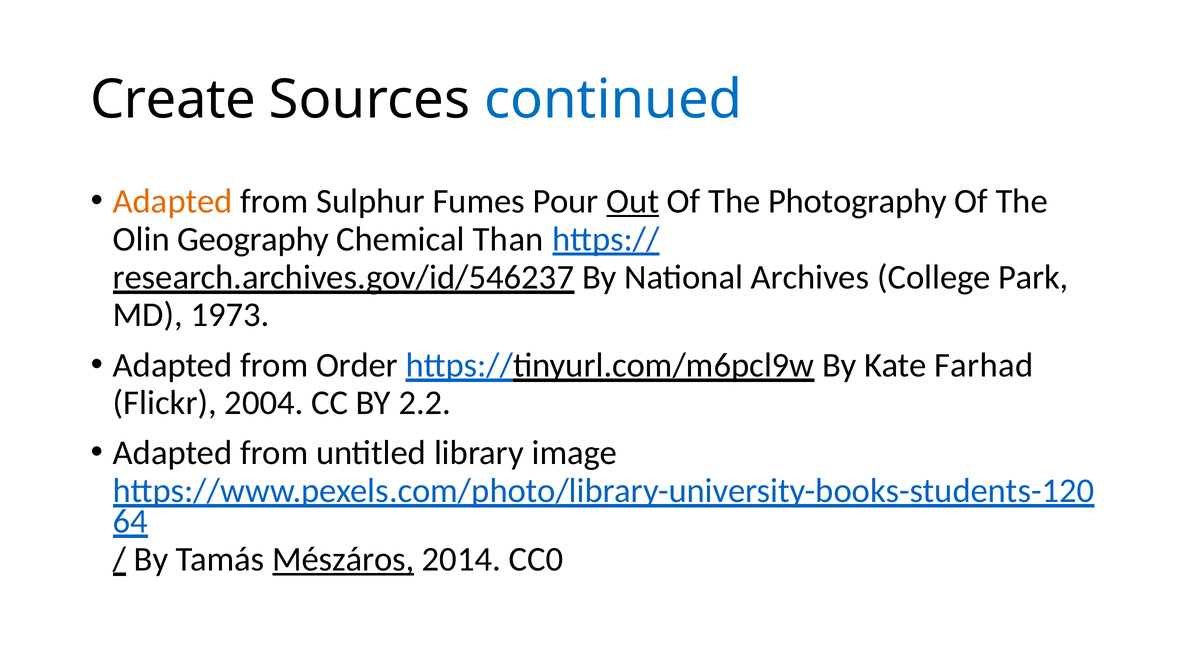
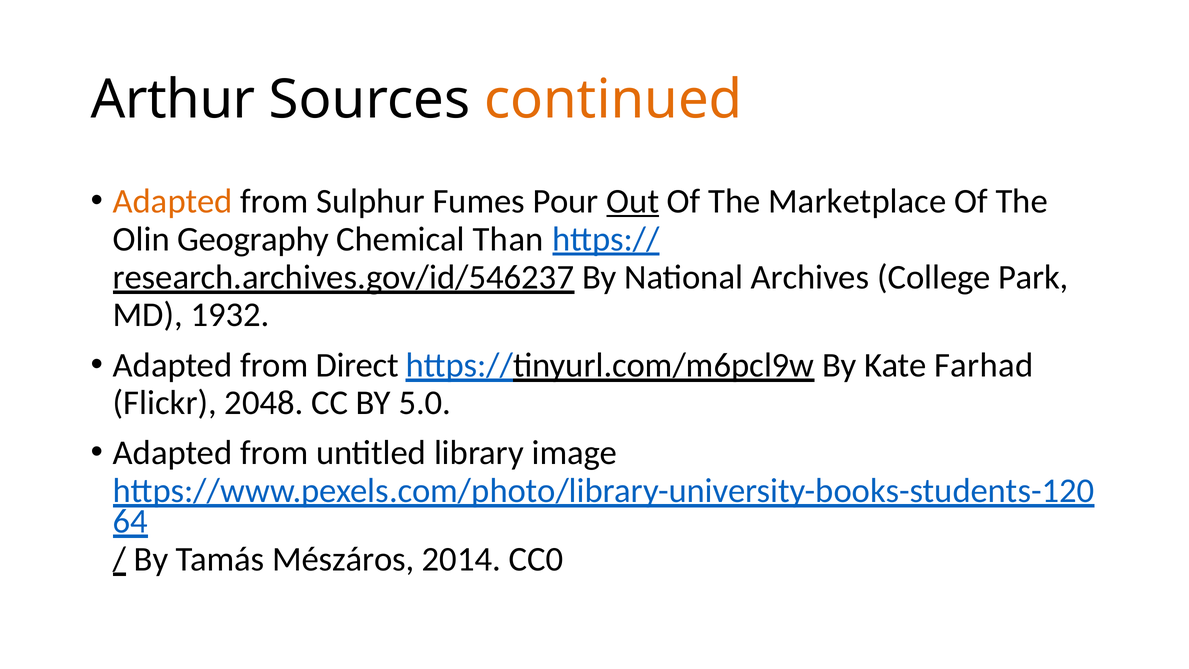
Create: Create -> Arthur (173, 100)
continued colour: blue -> orange (613, 100)
Photography: Photography -> Marketplace (857, 201)
1973: 1973 -> 1932 (230, 315)
Order: Order -> Direct (357, 365)
2004: 2004 -> 2048 (264, 403)
2.2: 2.2 -> 5.0 (425, 403)
Mészáros underline: present -> none (343, 559)
